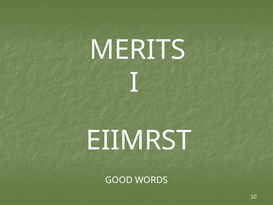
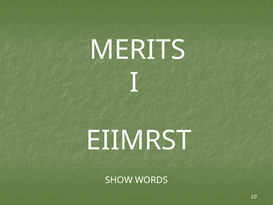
GOOD: GOOD -> SHOW (119, 180)
